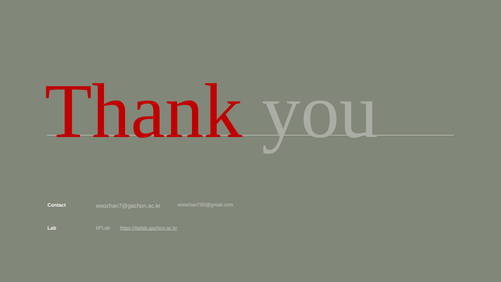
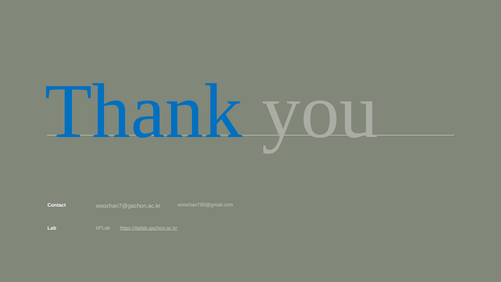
Thank colour: red -> blue (144, 111)
